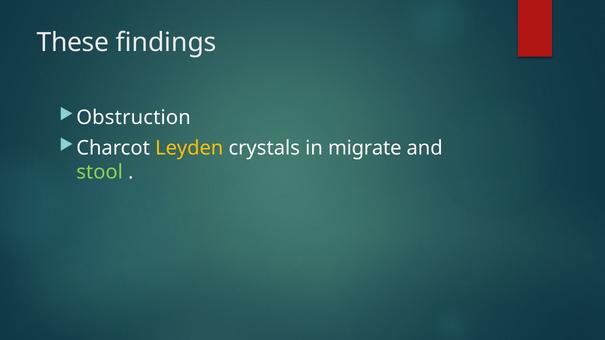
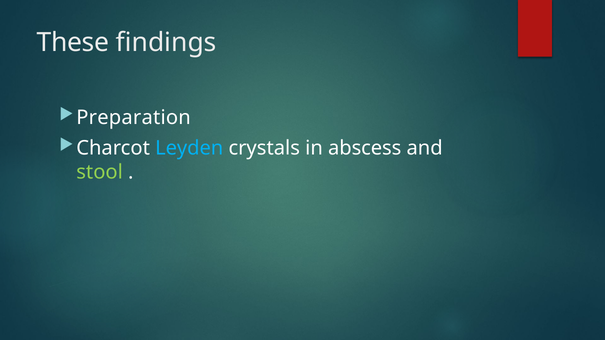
Obstruction: Obstruction -> Preparation (134, 118)
Leyden colour: yellow -> light blue (189, 148)
migrate: migrate -> abscess (365, 148)
